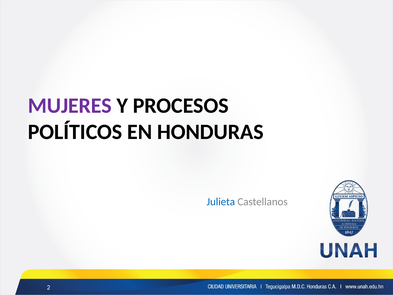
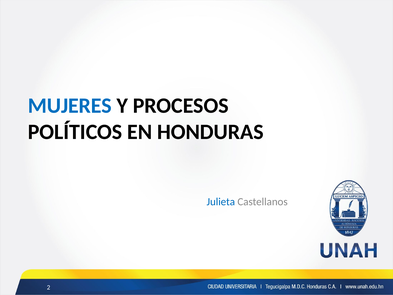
MUJERES colour: purple -> blue (70, 106)
